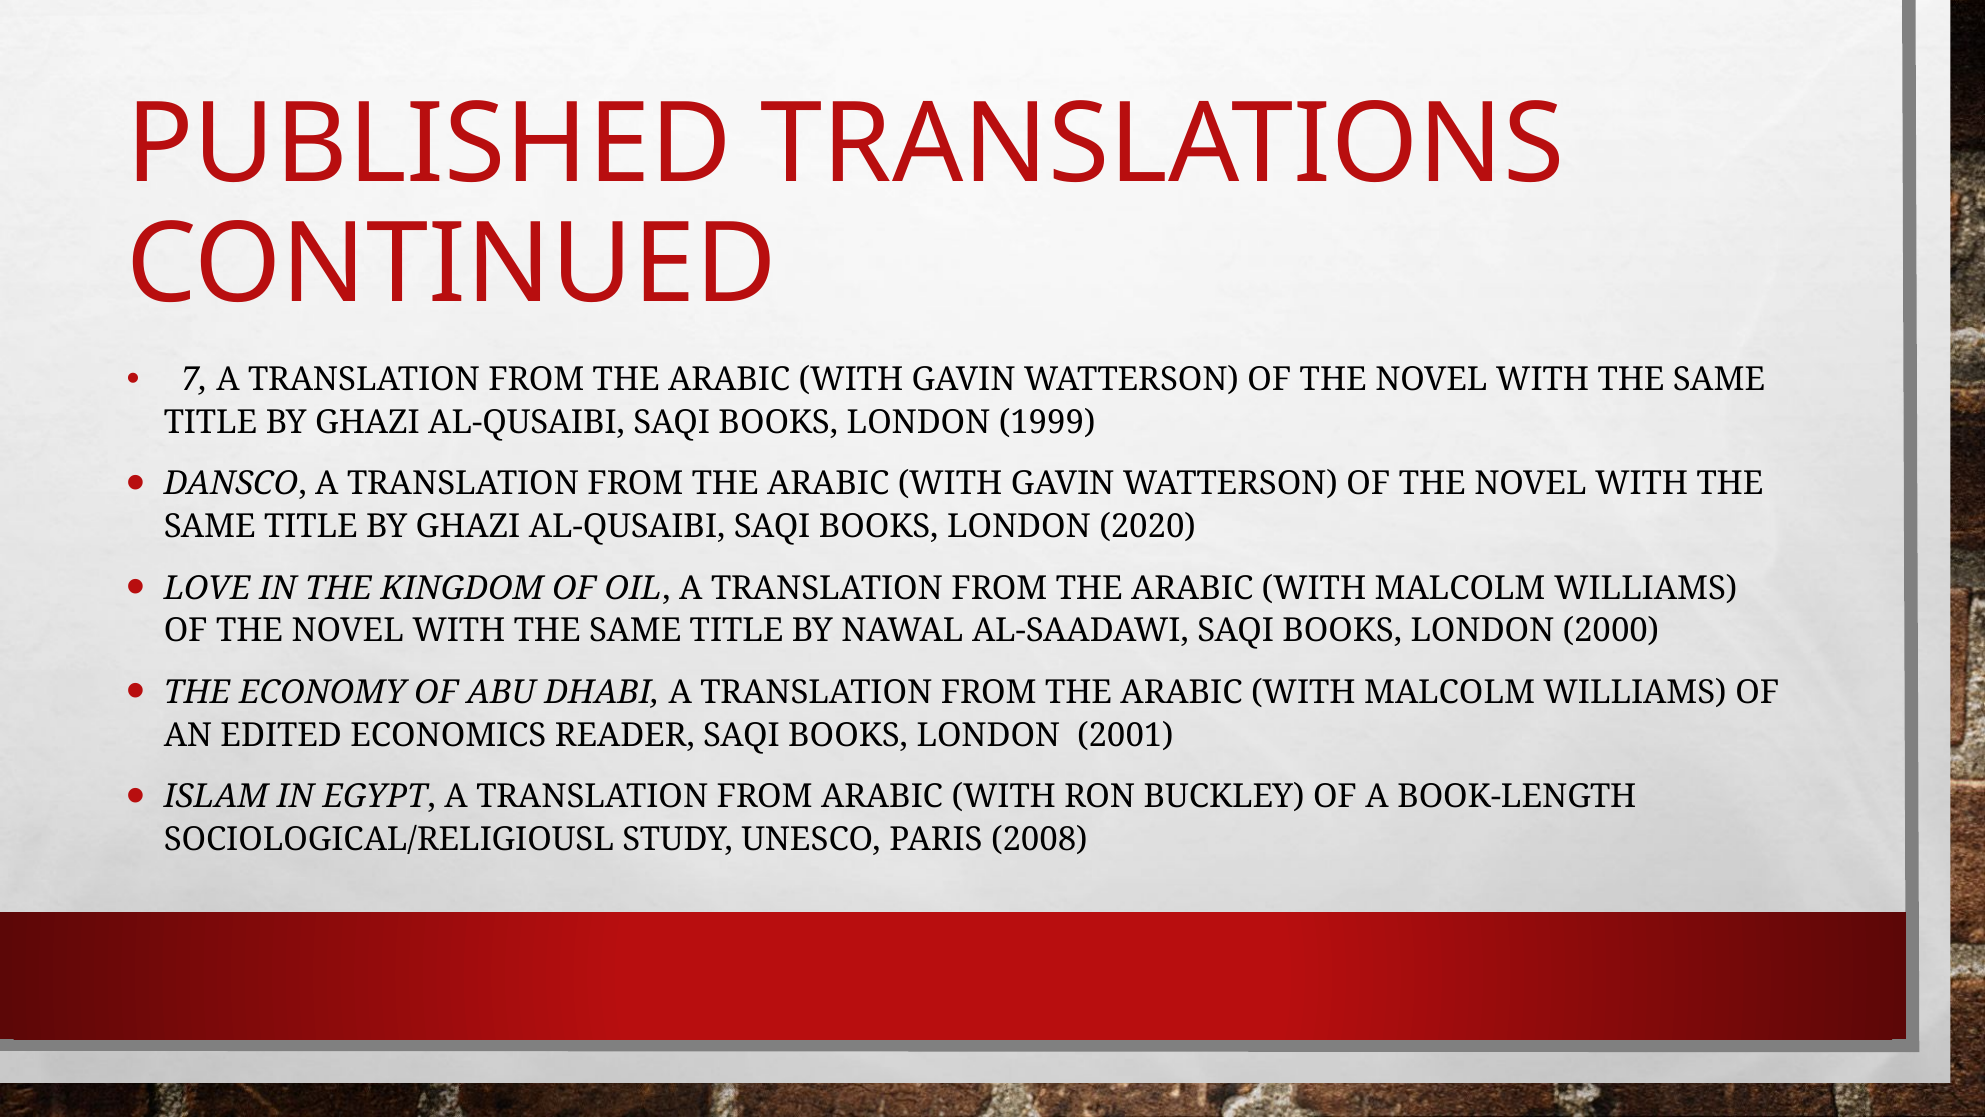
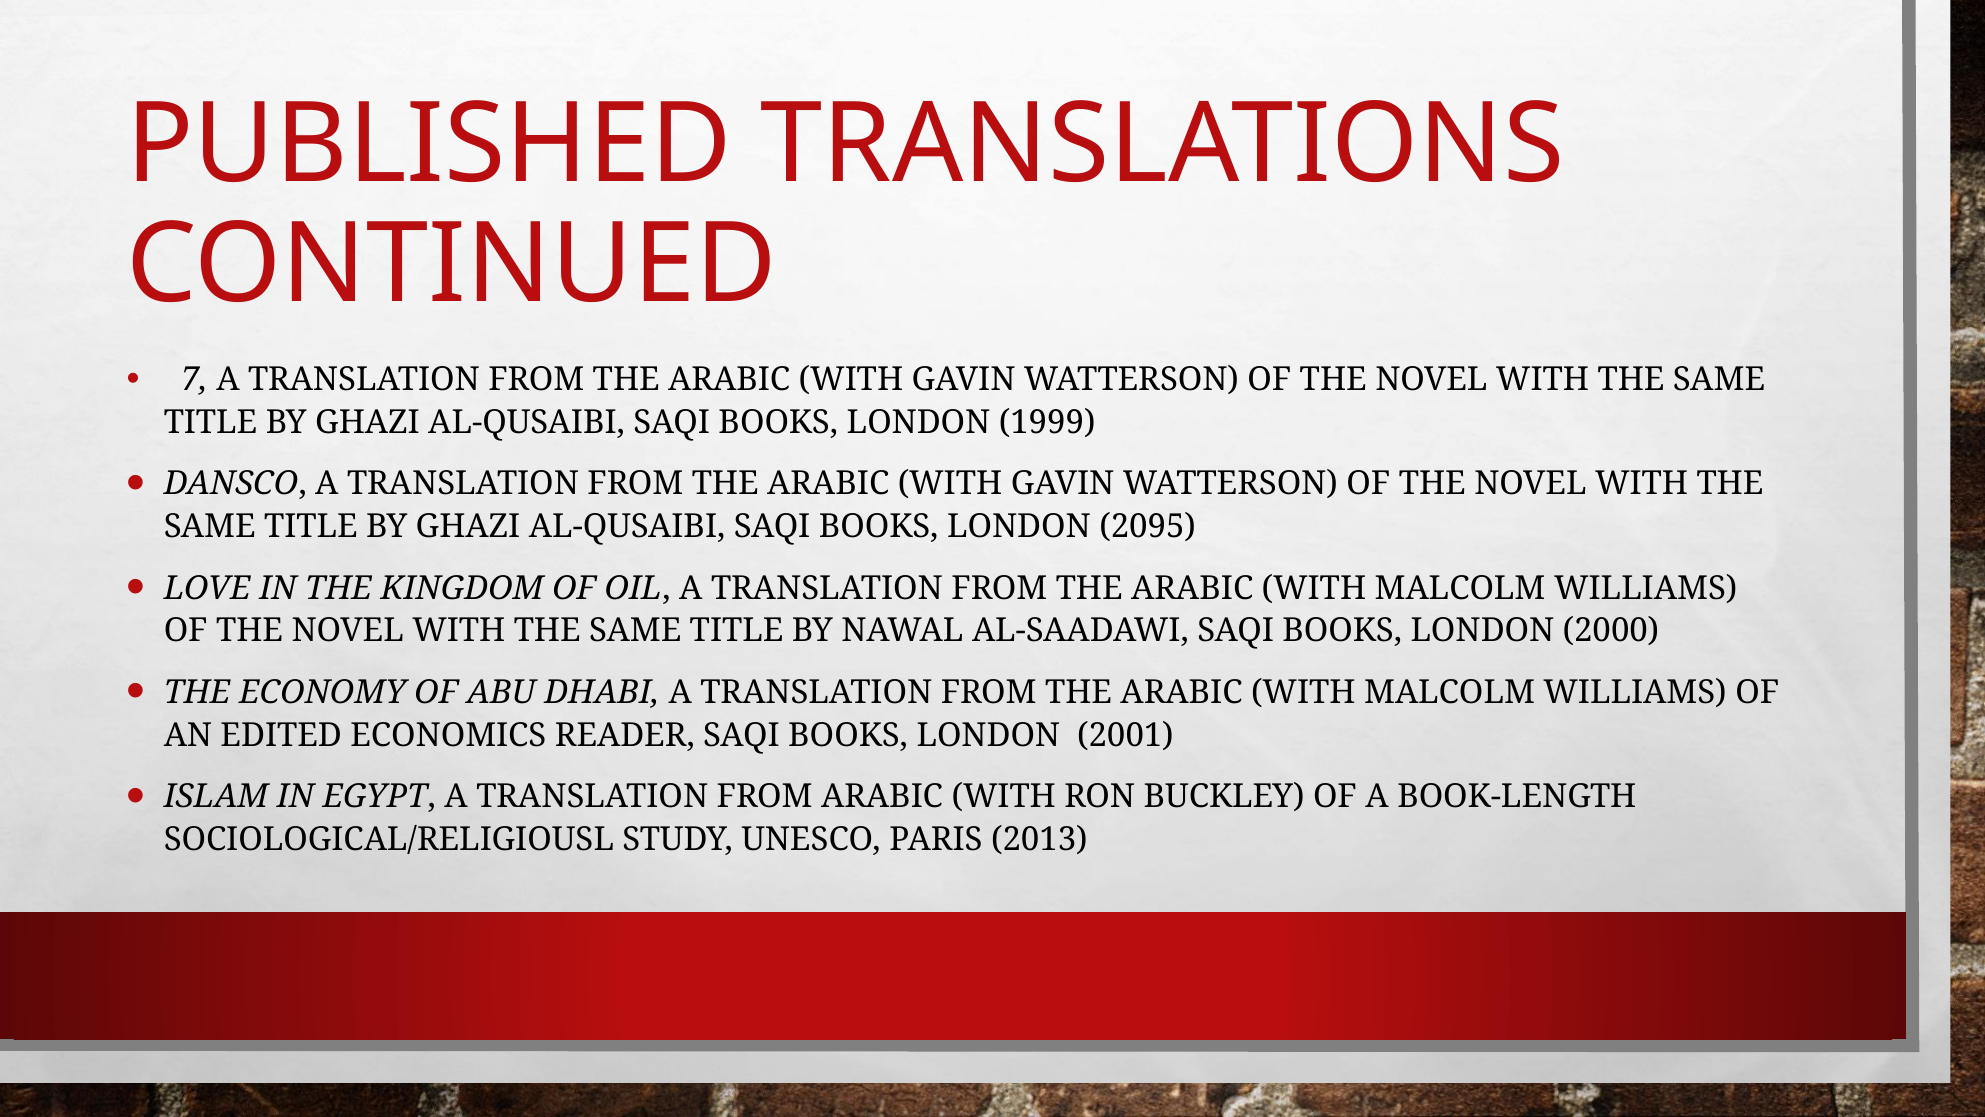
2020: 2020 -> 2095 (1148, 527)
2008: 2008 -> 2013 (1039, 839)
